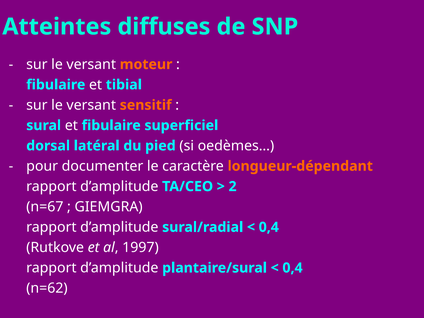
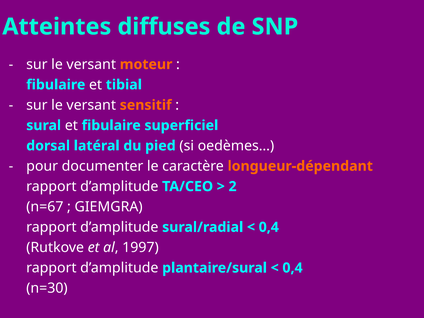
n=62: n=62 -> n=30 (47, 288)
